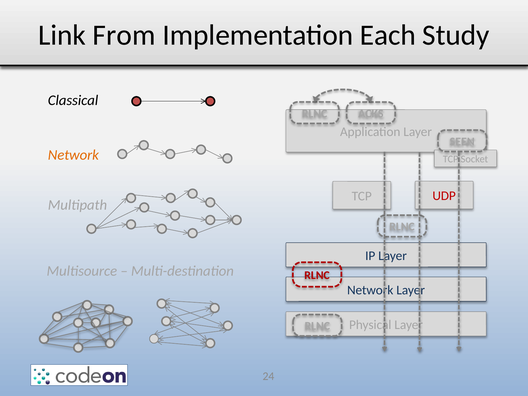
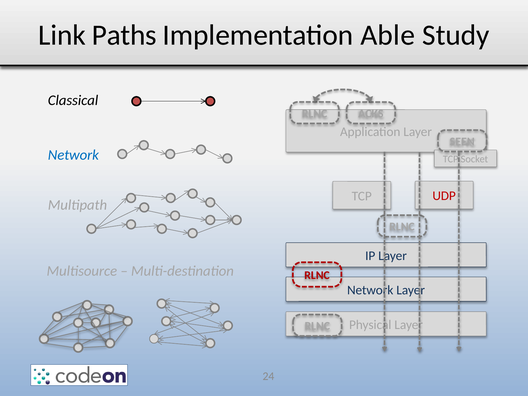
From: From -> Paths (124, 35)
Each: Each -> Able (388, 35)
Network colour: orange -> blue (73, 155)
